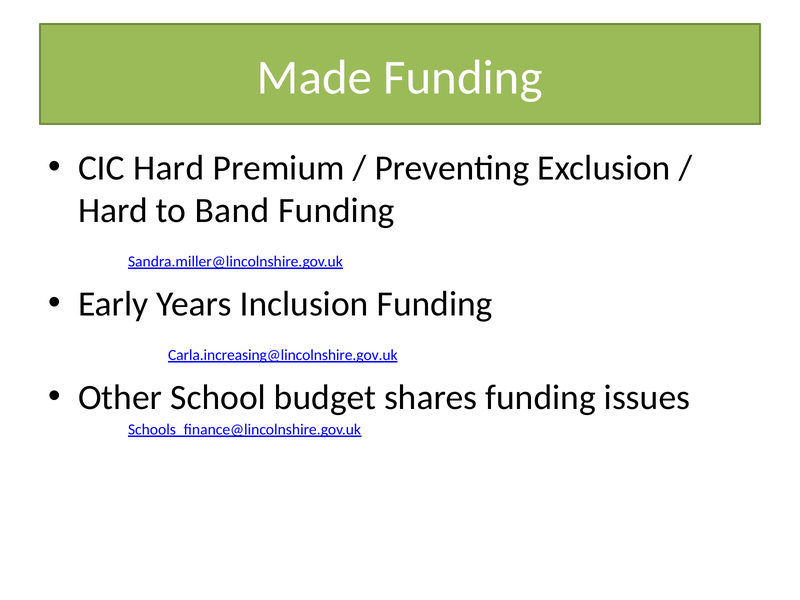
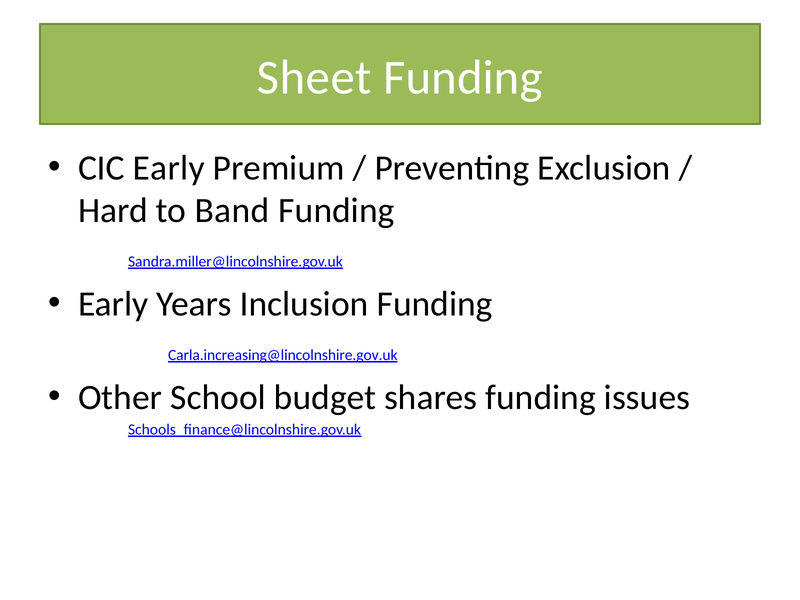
Made: Made -> Sheet (314, 77)
CIC Hard: Hard -> Early (169, 168)
